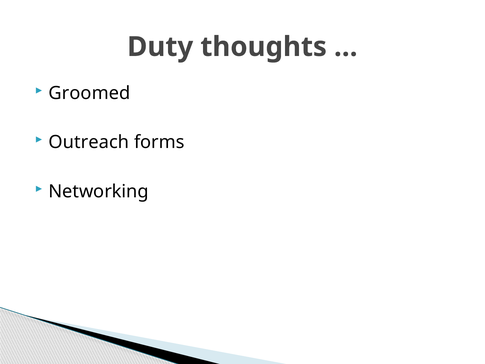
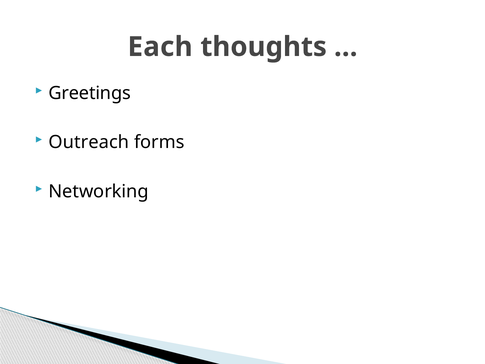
Duty: Duty -> Each (160, 47)
Groomed: Groomed -> Greetings (90, 93)
